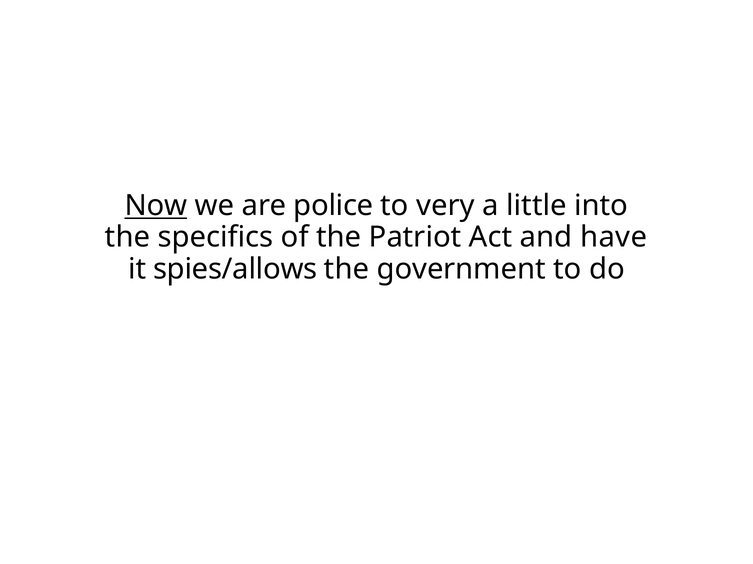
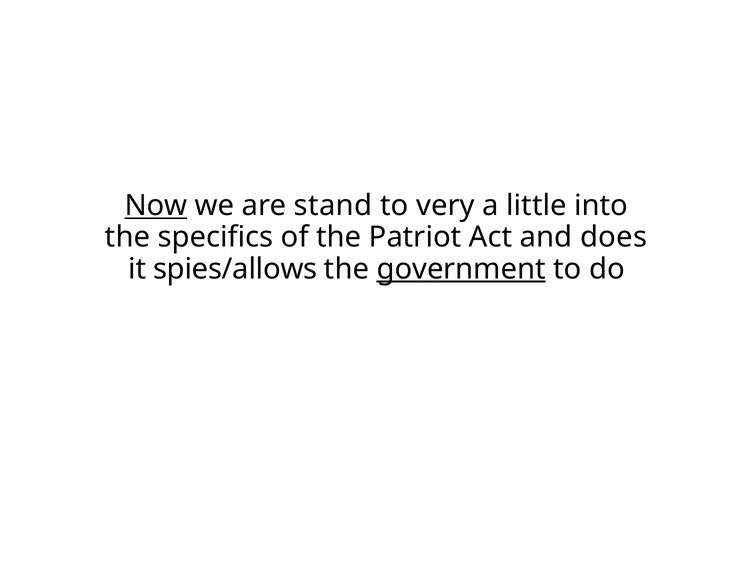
police: police -> stand (333, 206)
have: have -> does (614, 238)
government underline: none -> present (461, 269)
